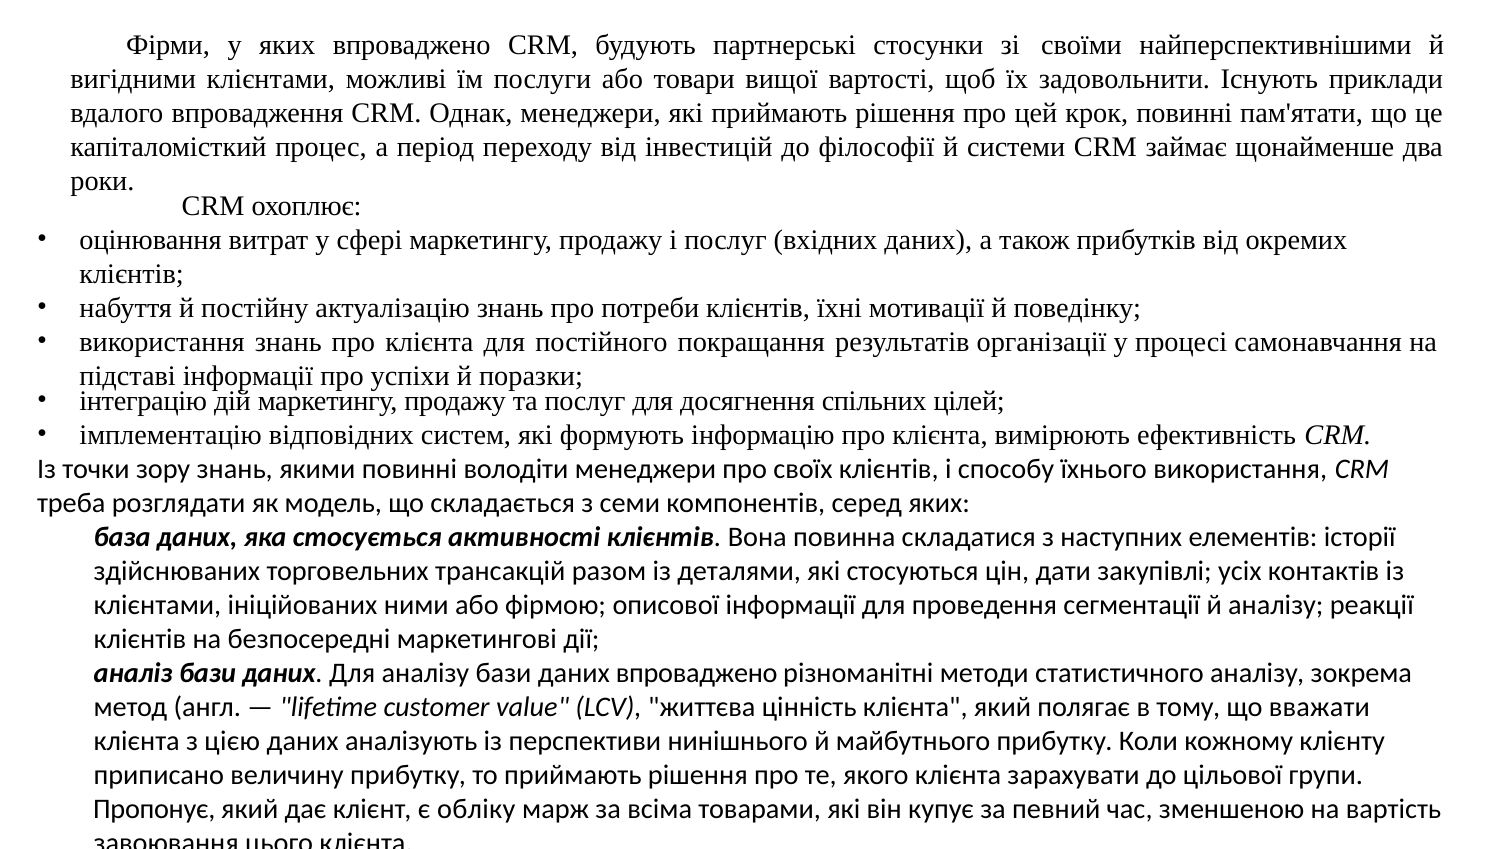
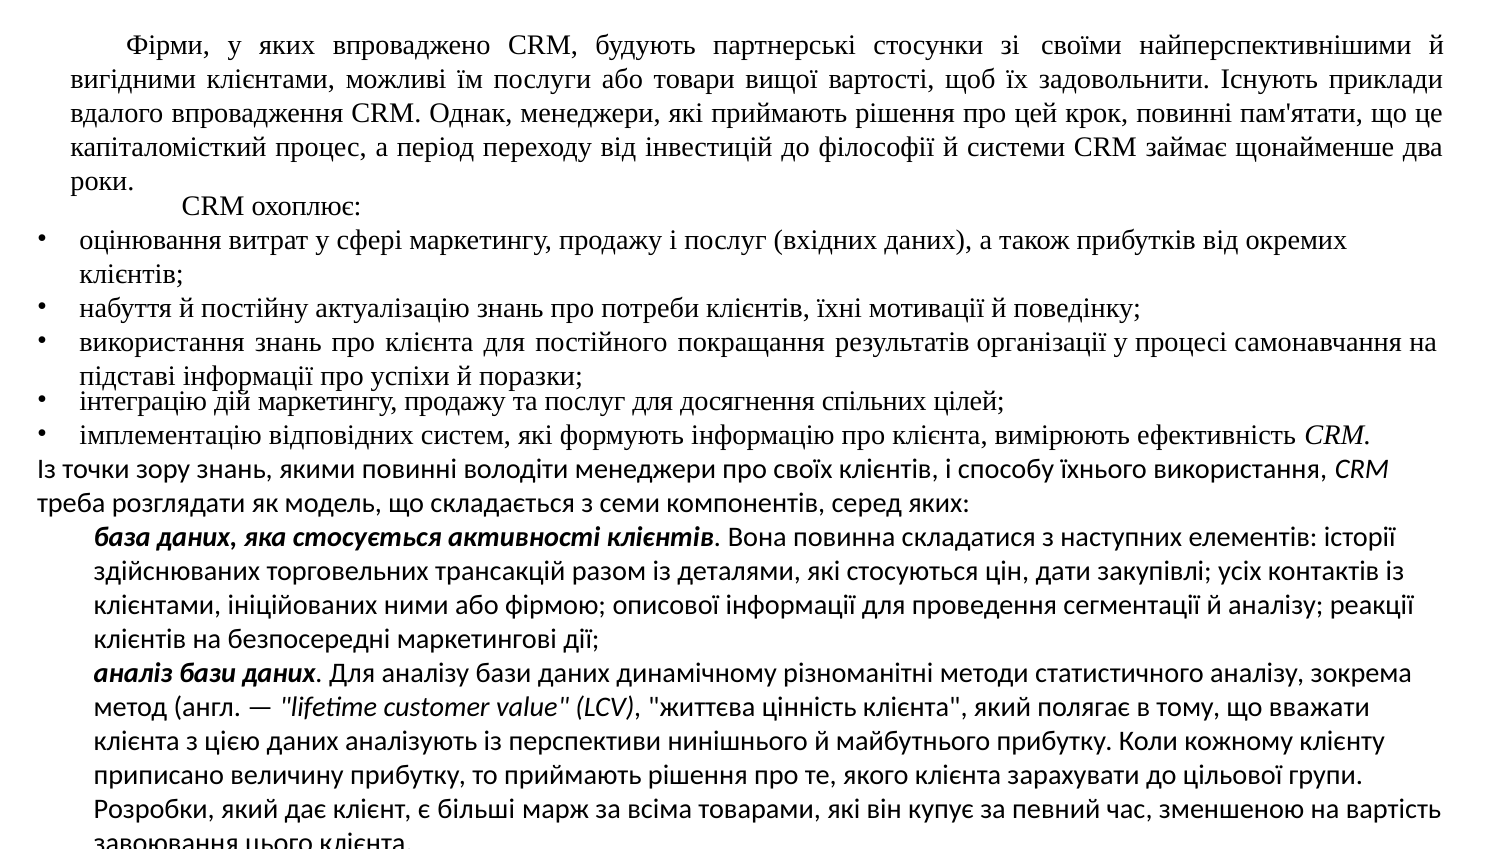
даних впроваджено: впроваджено -> динамічному (697, 673)
Пропонує: Пропонує -> Розробки (154, 809)
обліку: обліку -> більші (476, 809)
